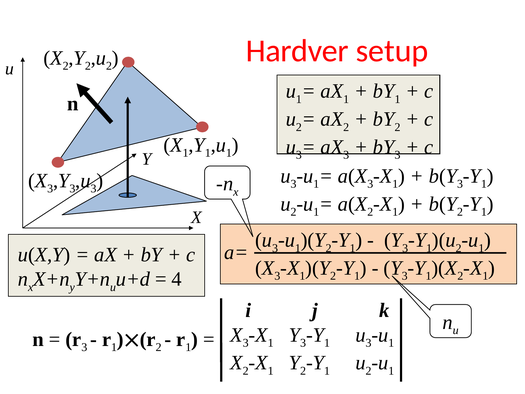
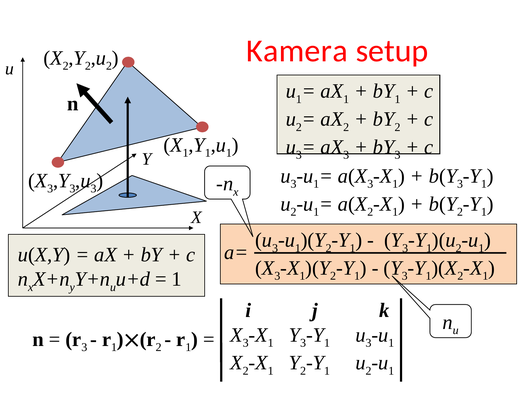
Hardver: Hardver -> Kamera (297, 51)
4: 4 -> 1 (177, 279)
